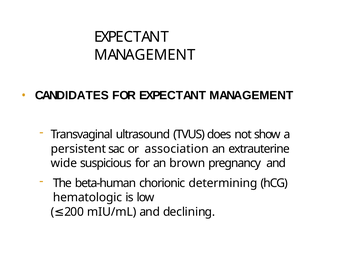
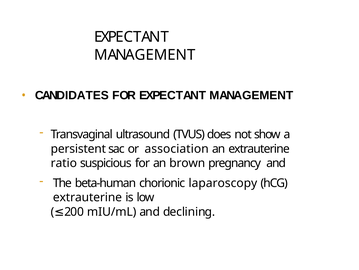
wide: wide -> ratio (64, 163)
determining: determining -> laparoscopy (223, 183)
hematologic: hematologic -> extrauterine (87, 197)
